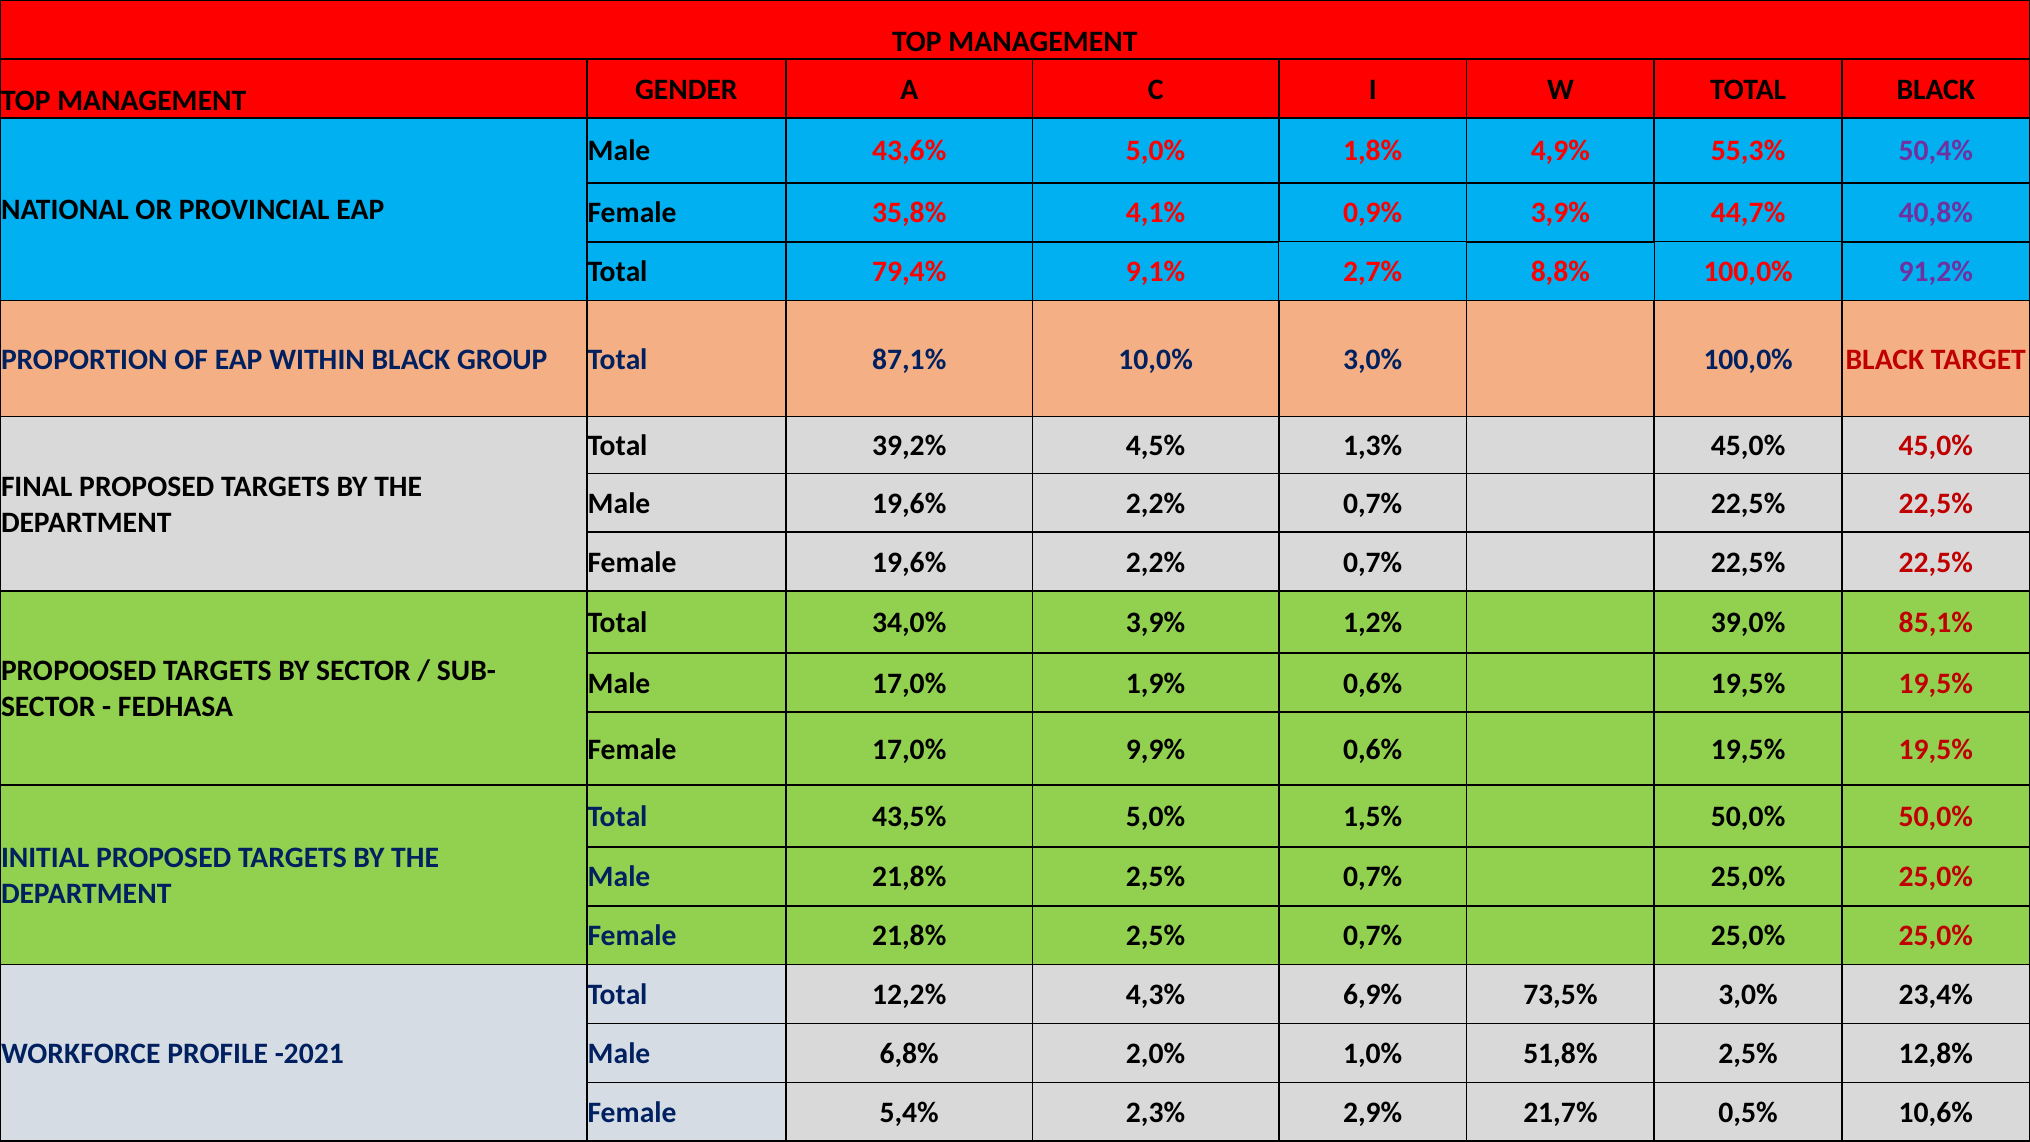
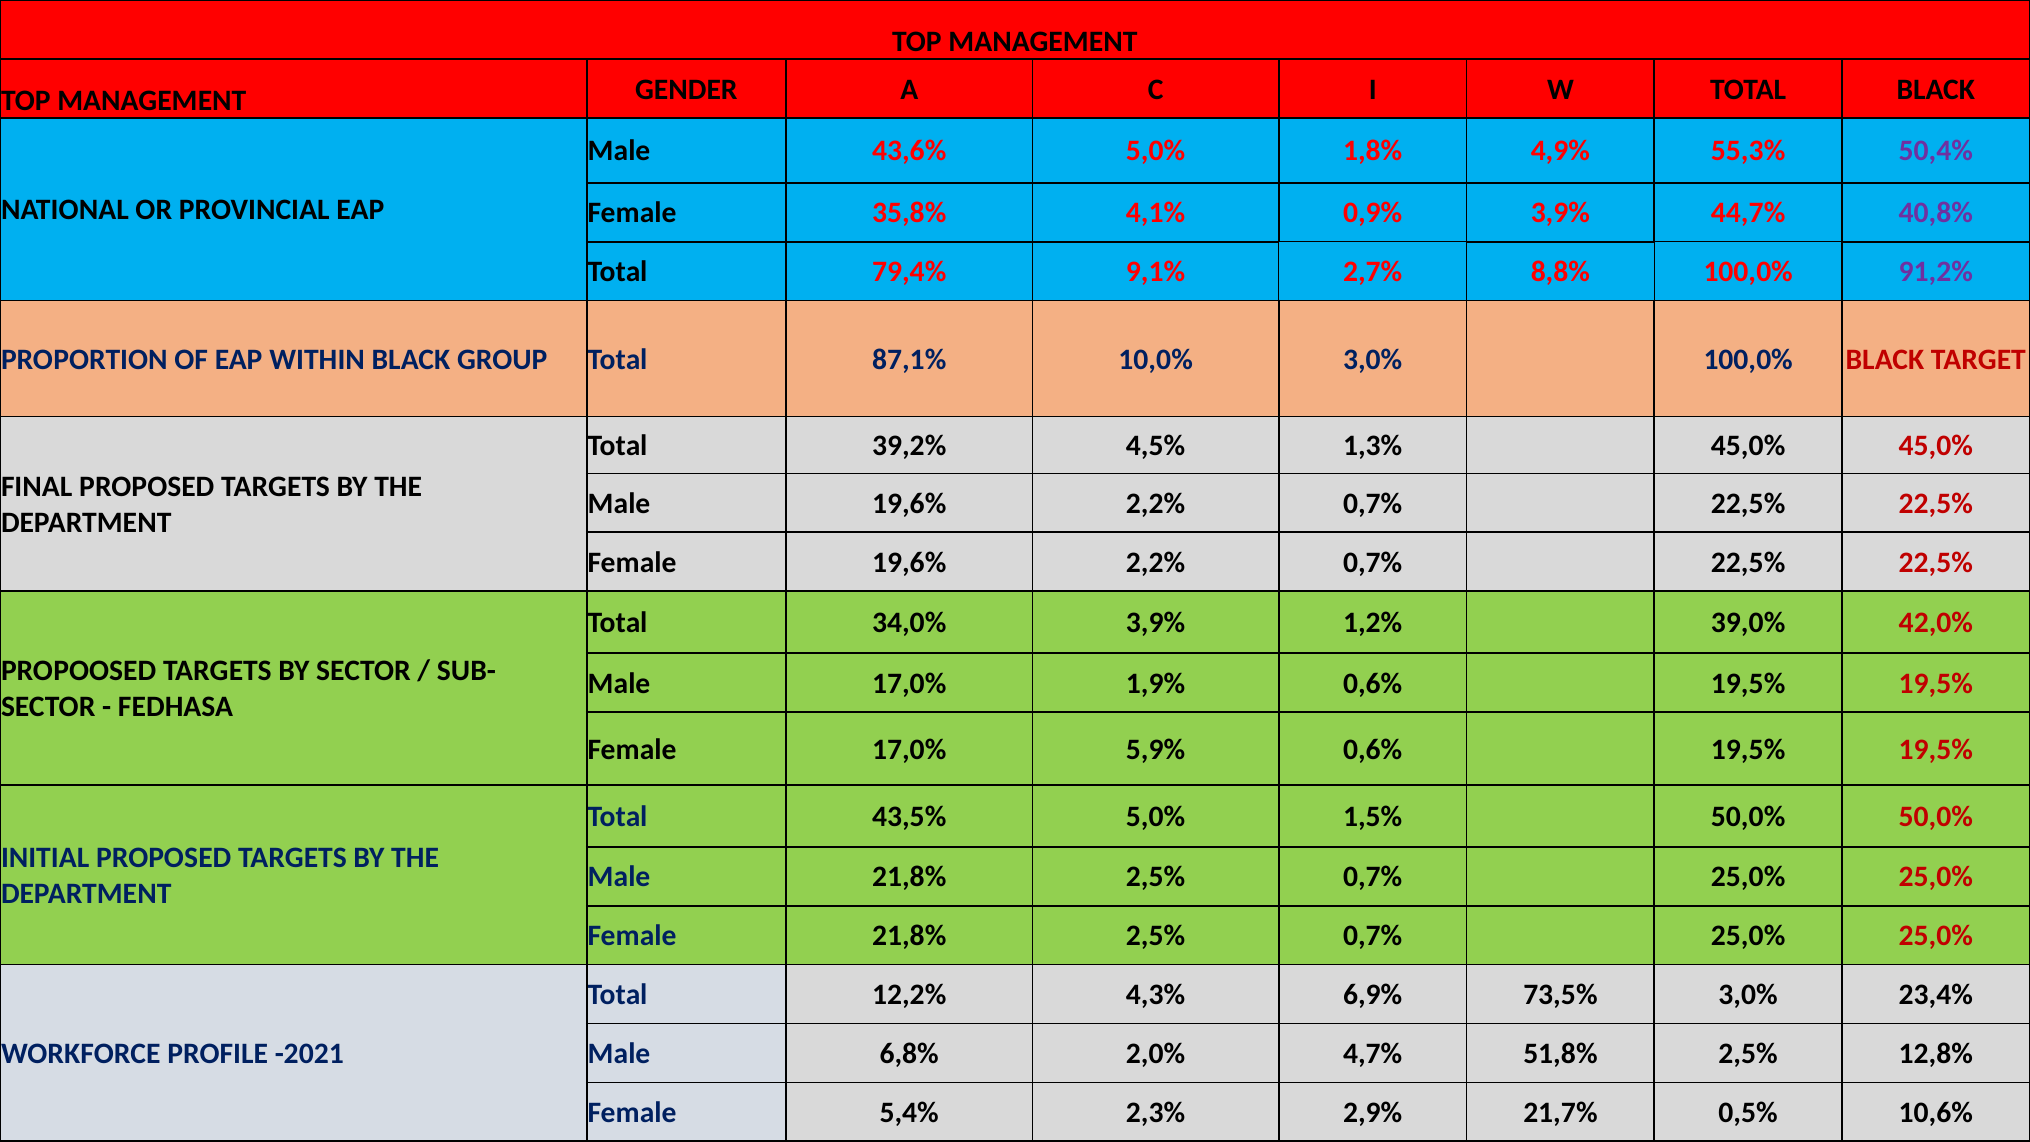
85,1%: 85,1% -> 42,0% (1936, 623)
9,9%: 9,9% -> 5,9% (1156, 749)
1,0%: 1,0% -> 4,7% (1373, 1054)
